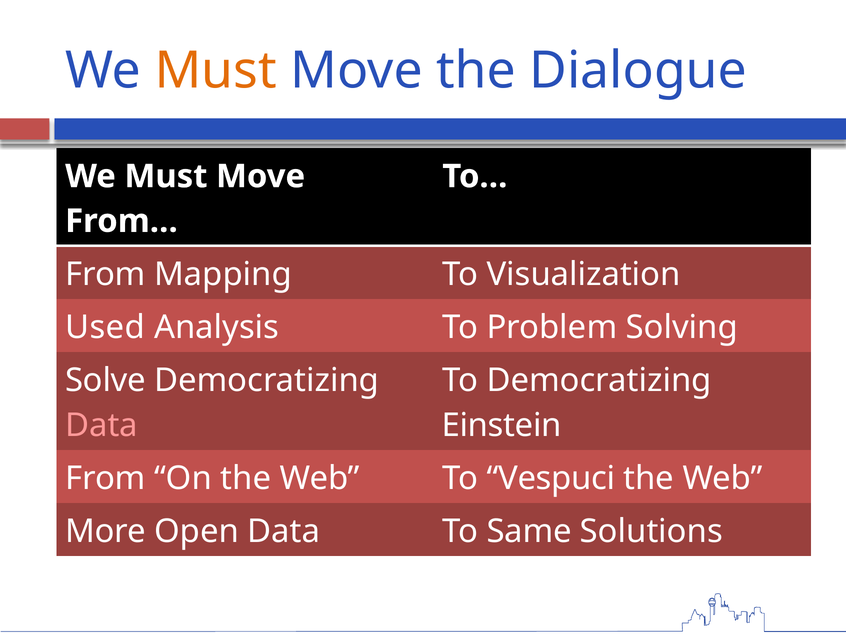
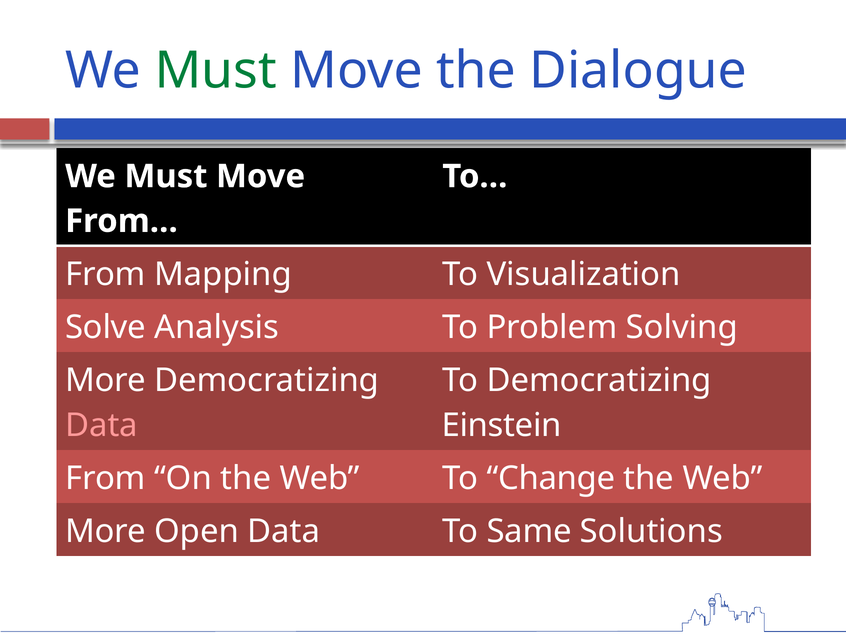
Must colour: orange -> green (216, 71)
Used: Used -> Solve (106, 328)
Solve: Solve -> More (106, 381)
Vespuci: Vespuci -> Change (551, 479)
